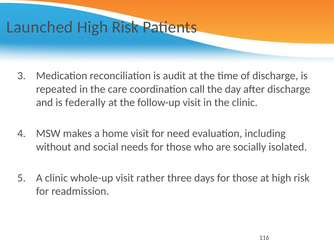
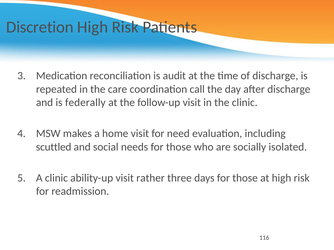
Launched: Launched -> Discretion (40, 27)
without: without -> scuttled (54, 147)
whole-up: whole-up -> ability-up (92, 178)
